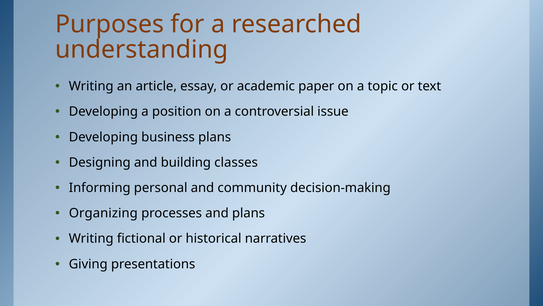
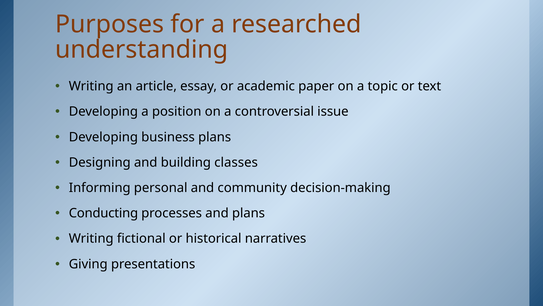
Organizing: Organizing -> Conducting (103, 213)
